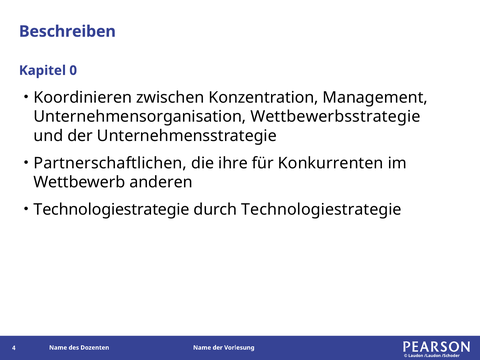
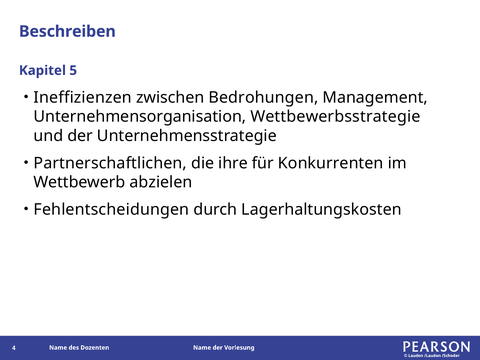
0: 0 -> 5 (73, 71)
Koordinieren: Koordinieren -> Ineffizienzen (83, 98)
Konzentration: Konzentration -> Bedrohungen (263, 98)
anderen: anderen -> abzielen (161, 182)
Technologiestrategie: Technologiestrategie -> Fehlentscheidungen (111, 209)
durch Technologiestrategie: Technologiestrategie -> Lagerhaltungskosten (322, 209)
